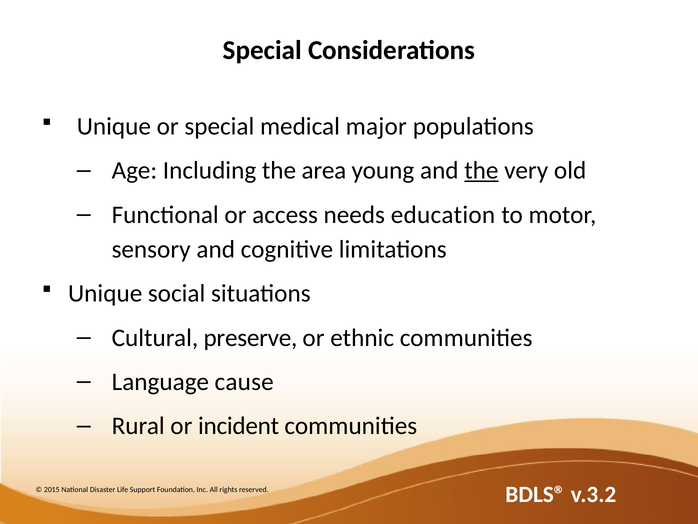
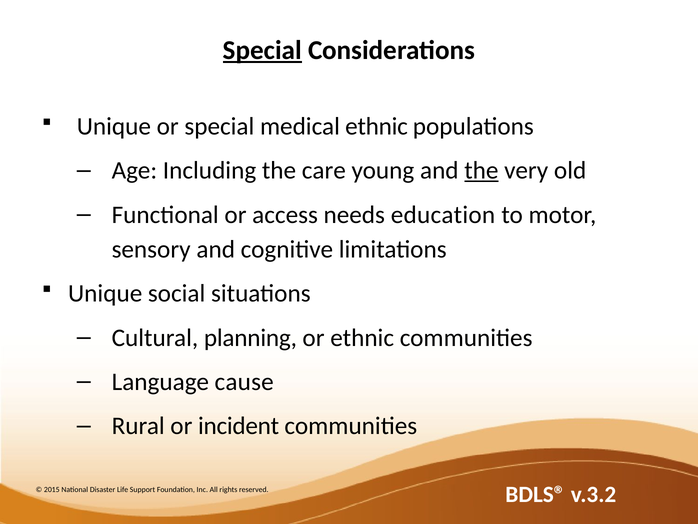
Special underline: none -> present (262, 50)
medical major: major -> ethnic (377, 126)
area: area -> care (324, 170)
preserve: preserve -> planning (250, 337)
